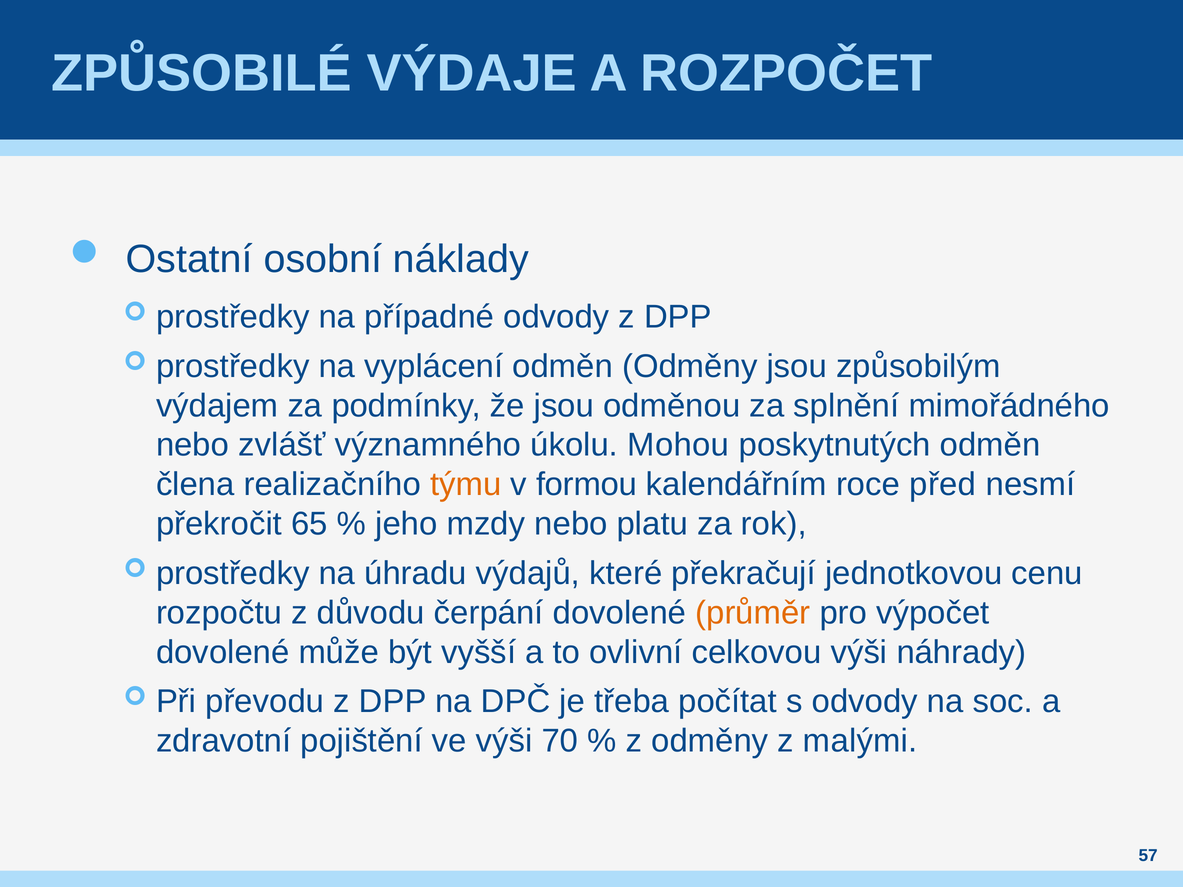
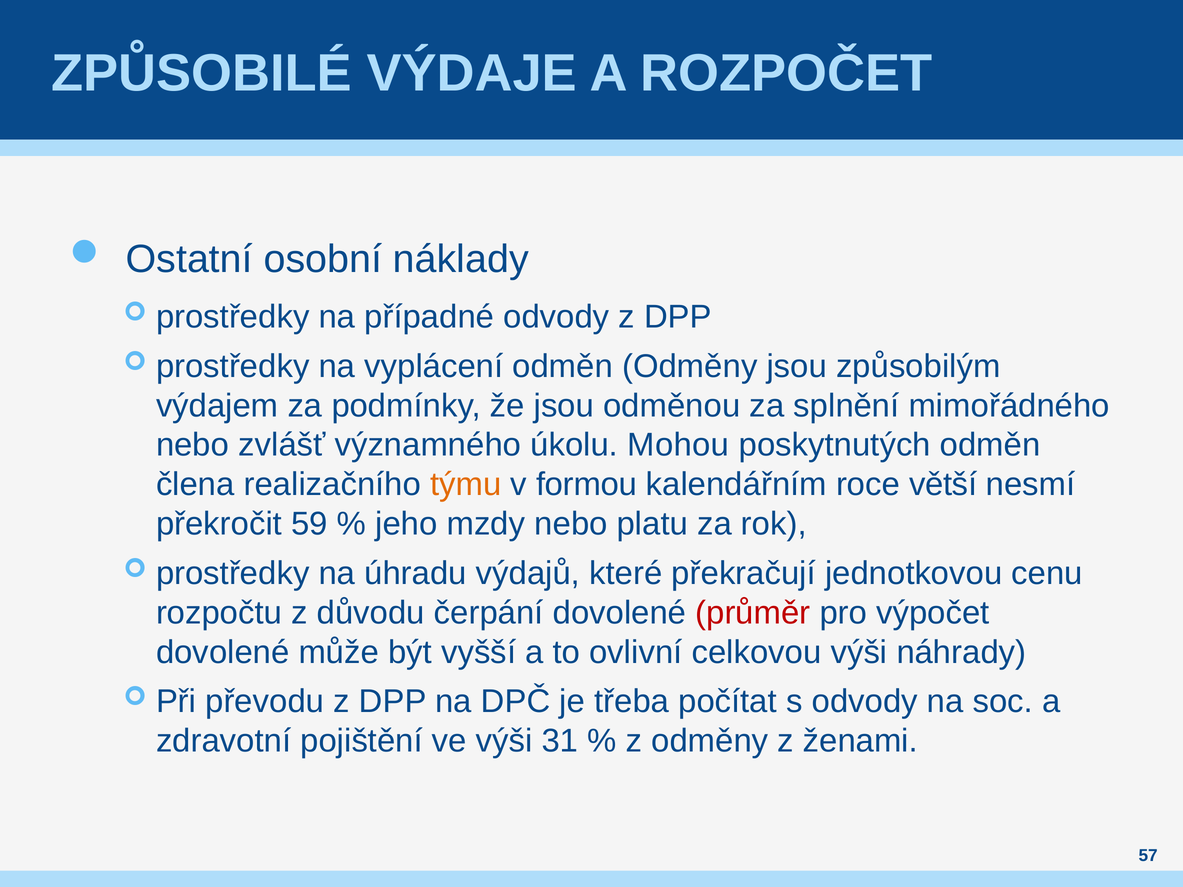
před: před -> větší (943, 485)
65: 65 -> 59 (309, 524)
průměr colour: orange -> red (753, 613)
70: 70 -> 31 (560, 741)
malými: malými -> ženami (860, 741)
